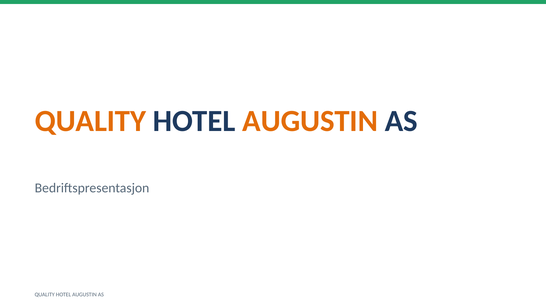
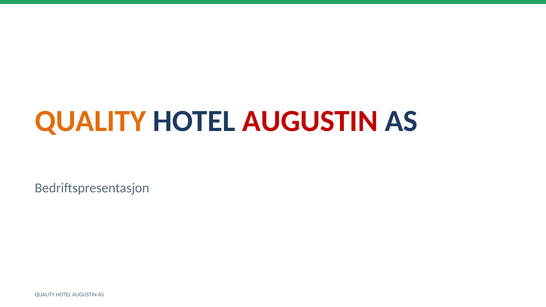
AUGUSTIN colour: orange -> red (310, 121)
